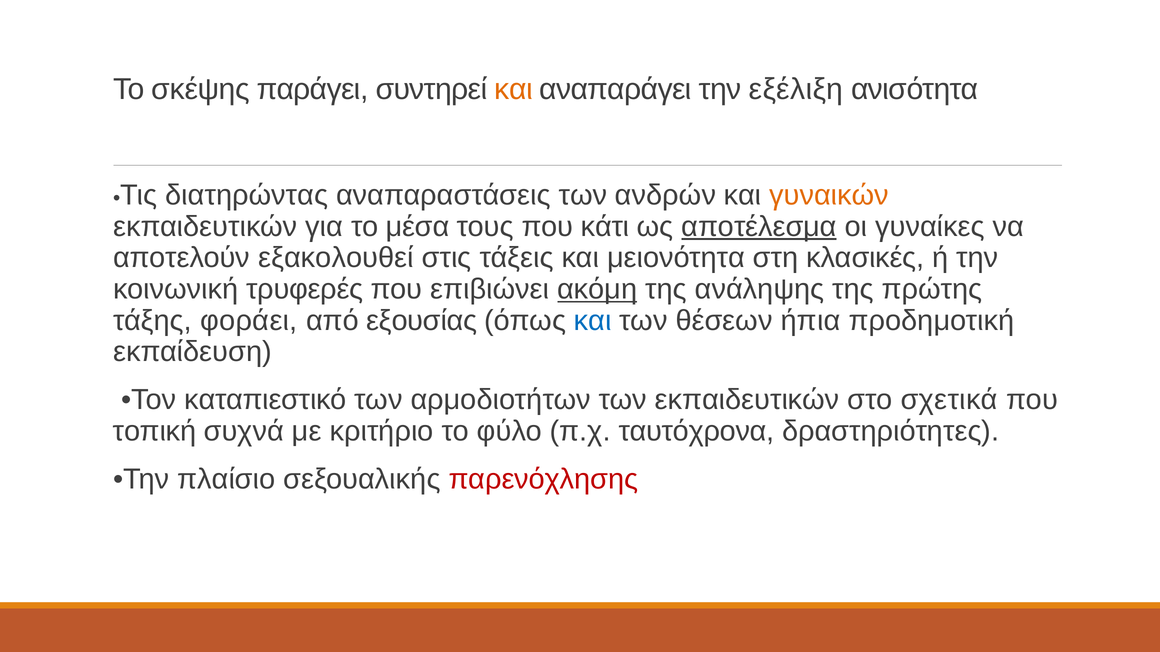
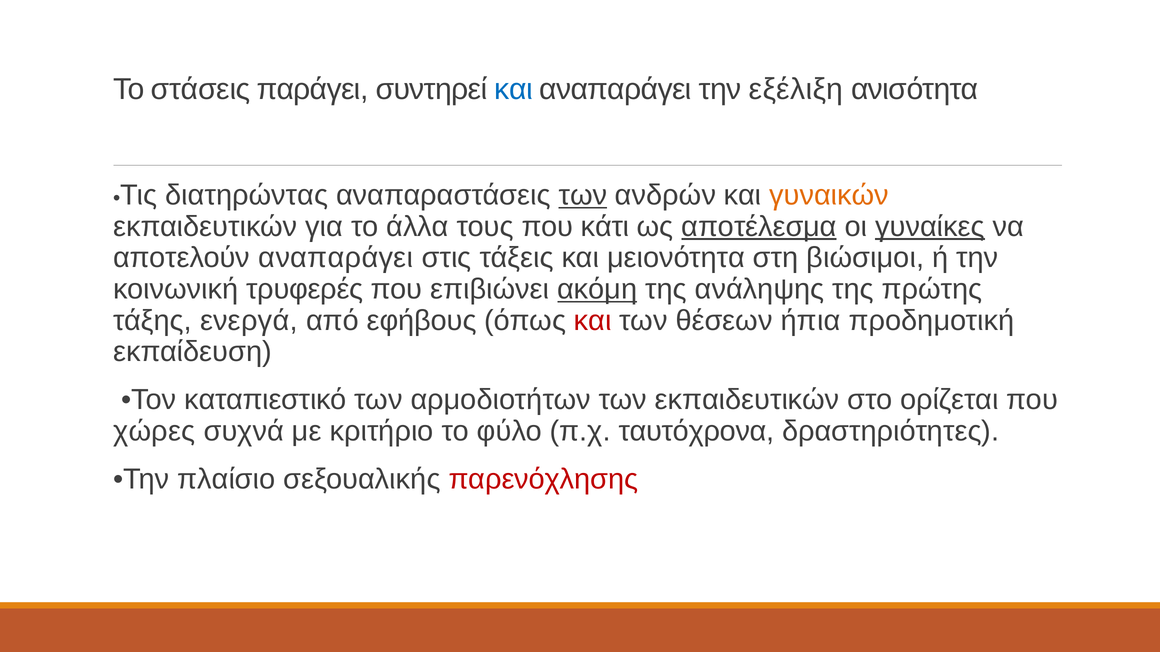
σκέψης: σκέψης -> στάσεις (201, 89)
και colour: orange -> blue (514, 89)
των underline: none -> present (583, 195)
μέσα: μέσα -> άλλα (417, 227)
γυναίκες underline: none -> present (930, 227)
αποτελούν εξακολουθεί: εξακολουθεί -> αναπαράγει (336, 258)
κλασικές: κλασικές -> βιώσιμοι (865, 258)
φοράει: φοράει -> ενεργά (249, 321)
εξουσίας: εξουσίας -> εφήβους (422, 321)
και colour: blue -> red (593, 321)
σχετικά: σχετικά -> ορίζεται (949, 400)
τοπική: τοπική -> χώρες (154, 432)
